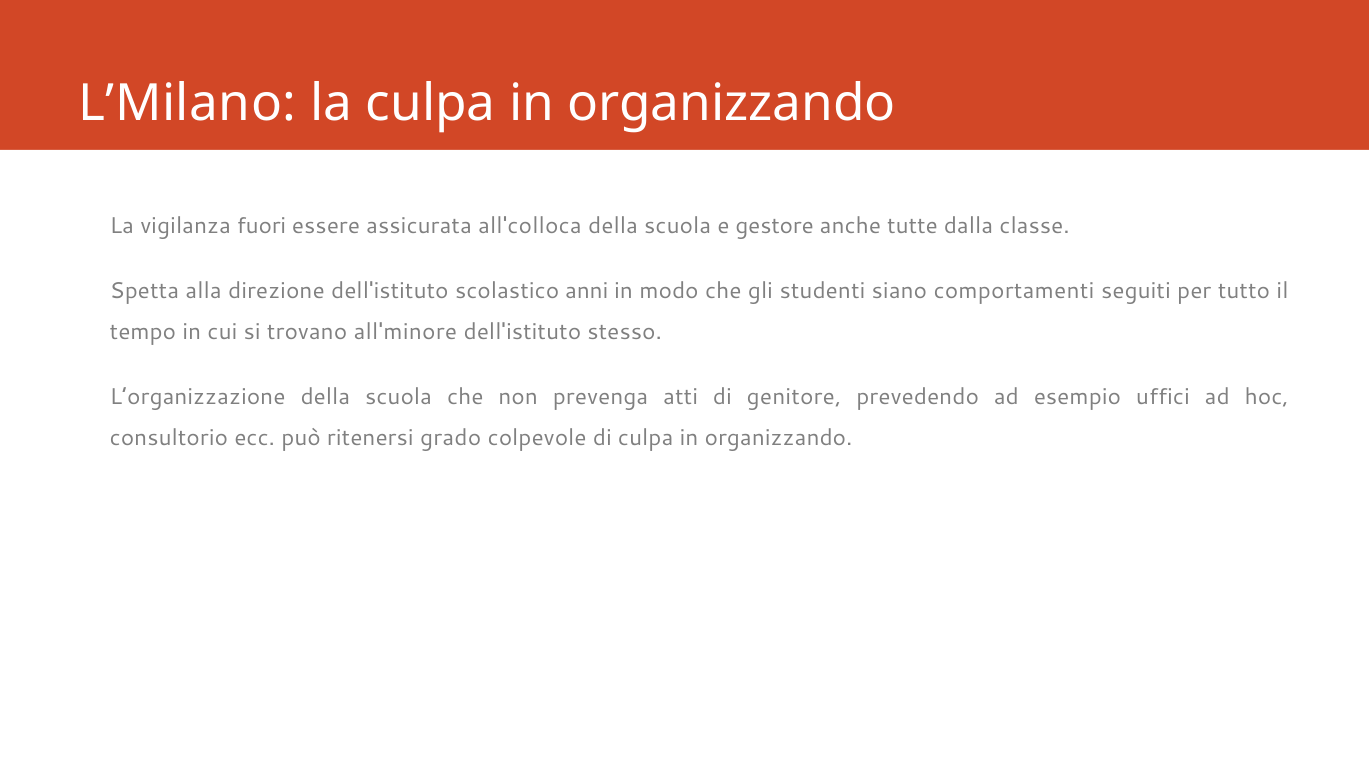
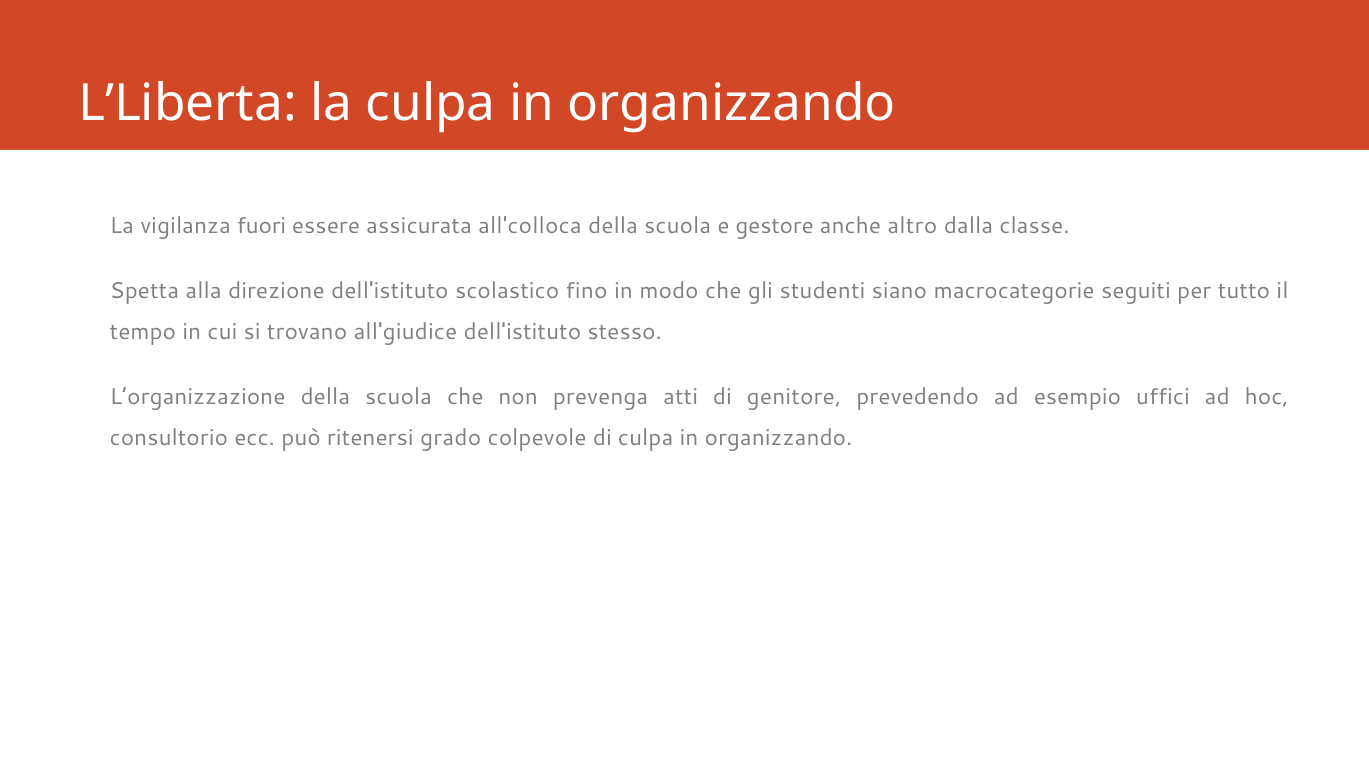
L’Milano: L’Milano -> L’Liberta (188, 103)
tutte: tutte -> altro (912, 226)
anni: anni -> fino (587, 291)
comportamenti: comportamenti -> macrocategorie (1014, 291)
all'minore: all'minore -> all'giudice (405, 332)
